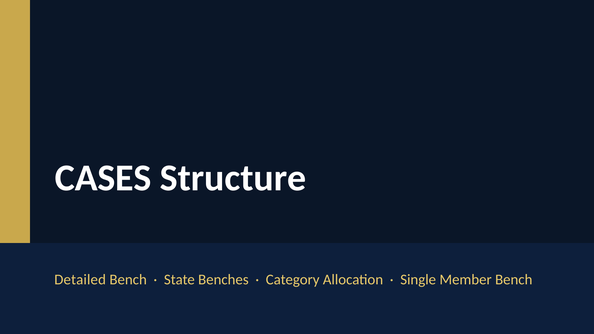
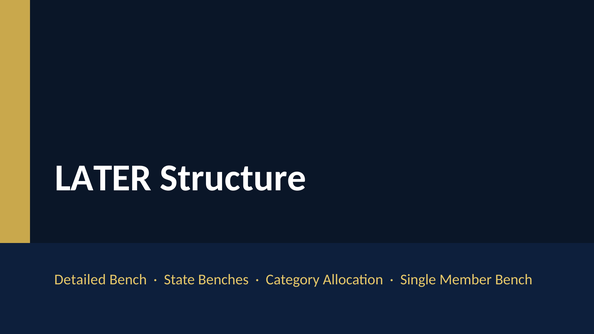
CASES: CASES -> LATER (103, 178)
